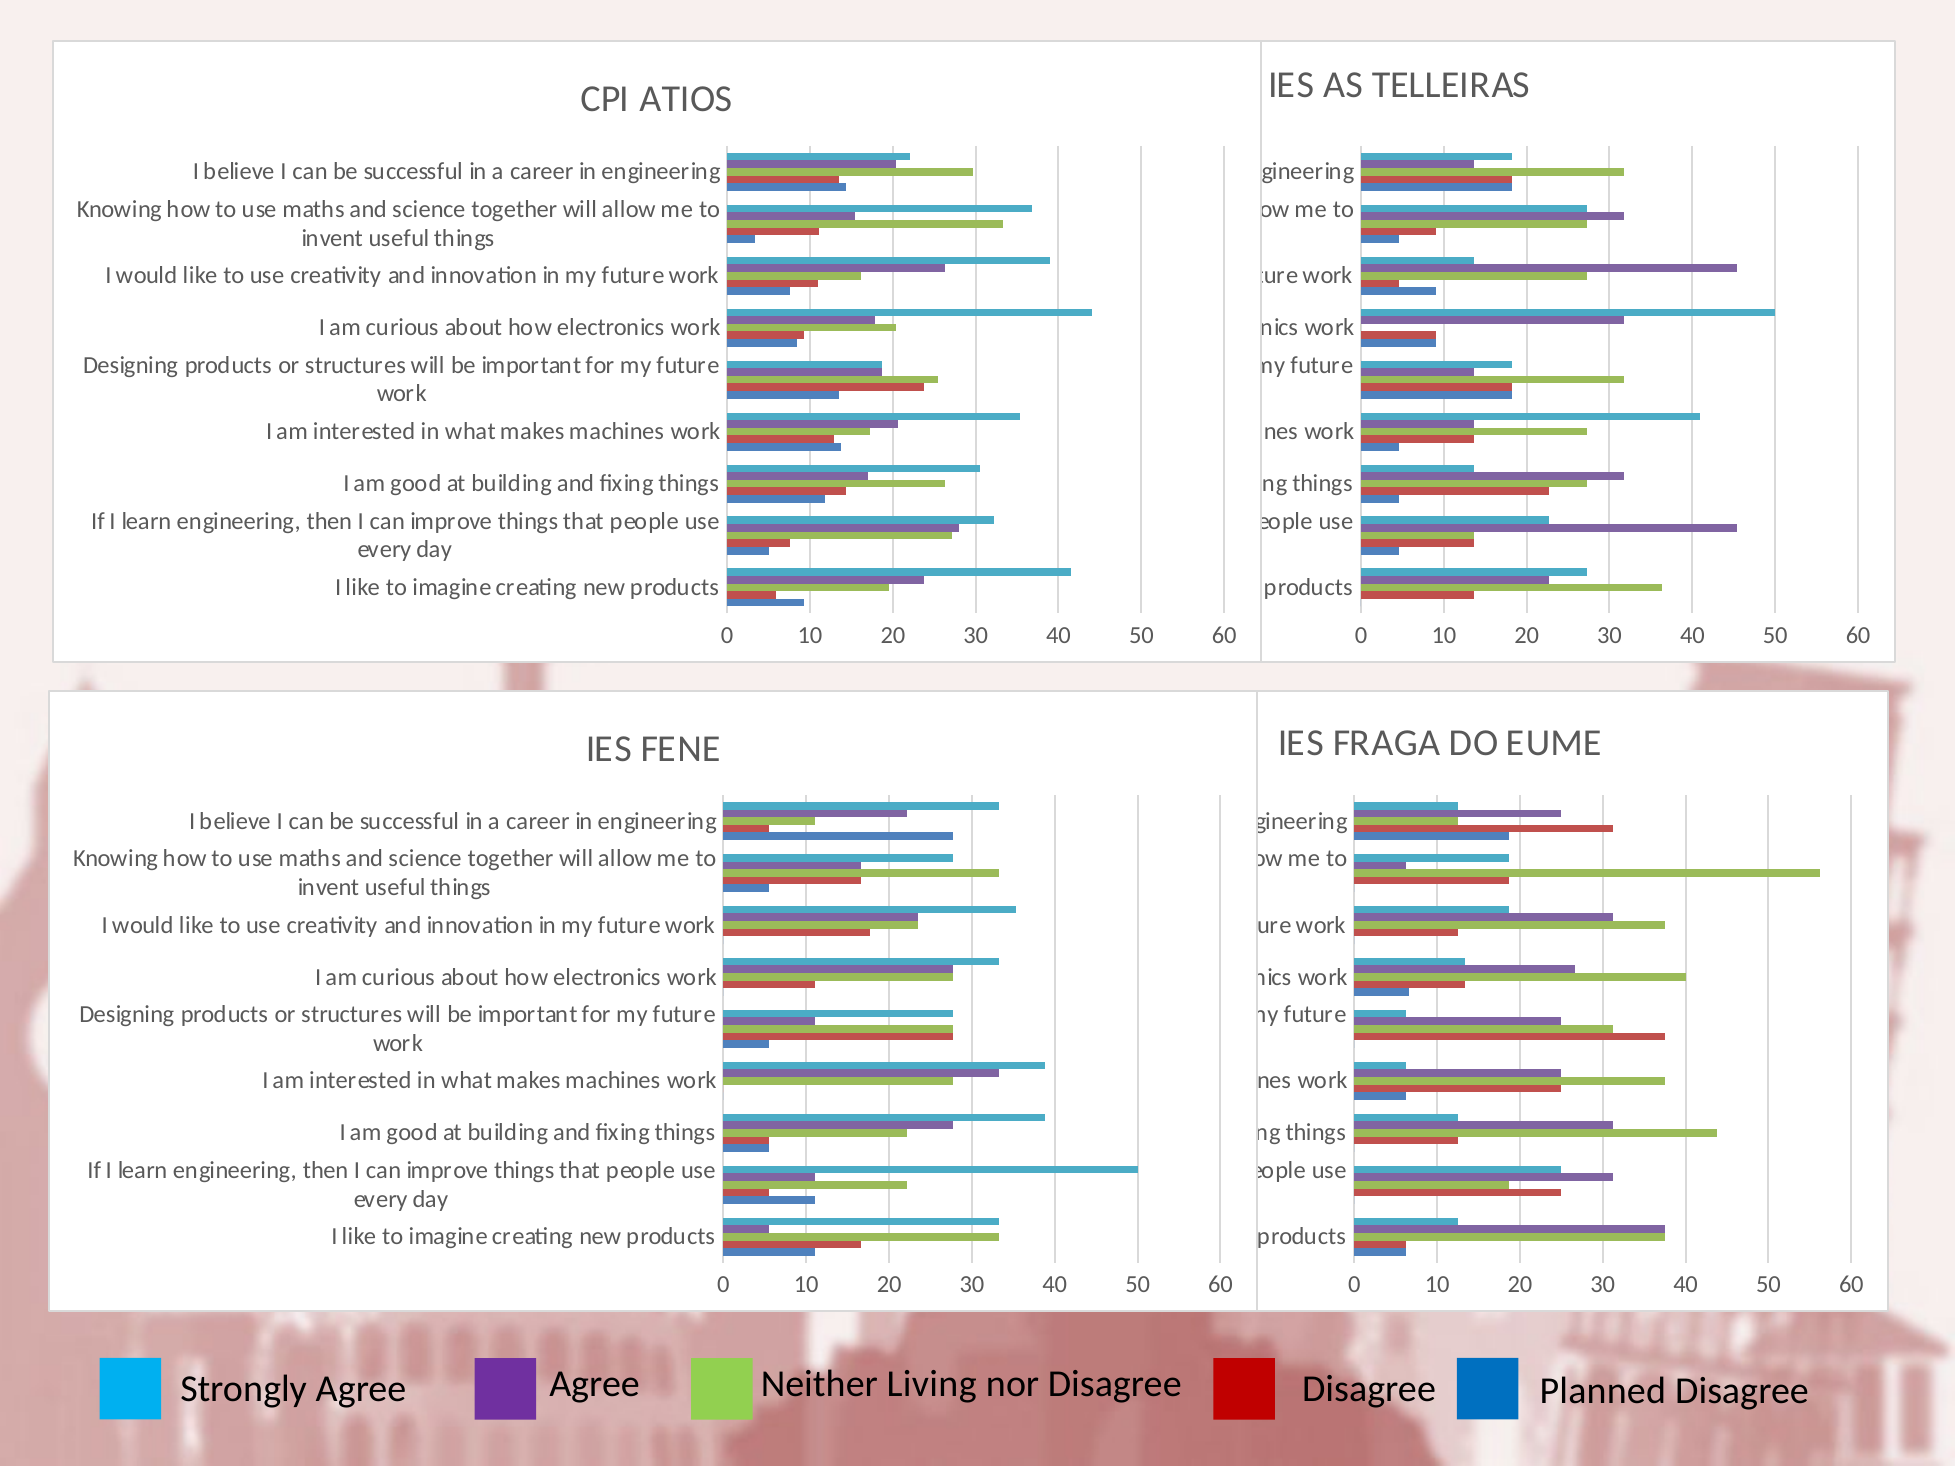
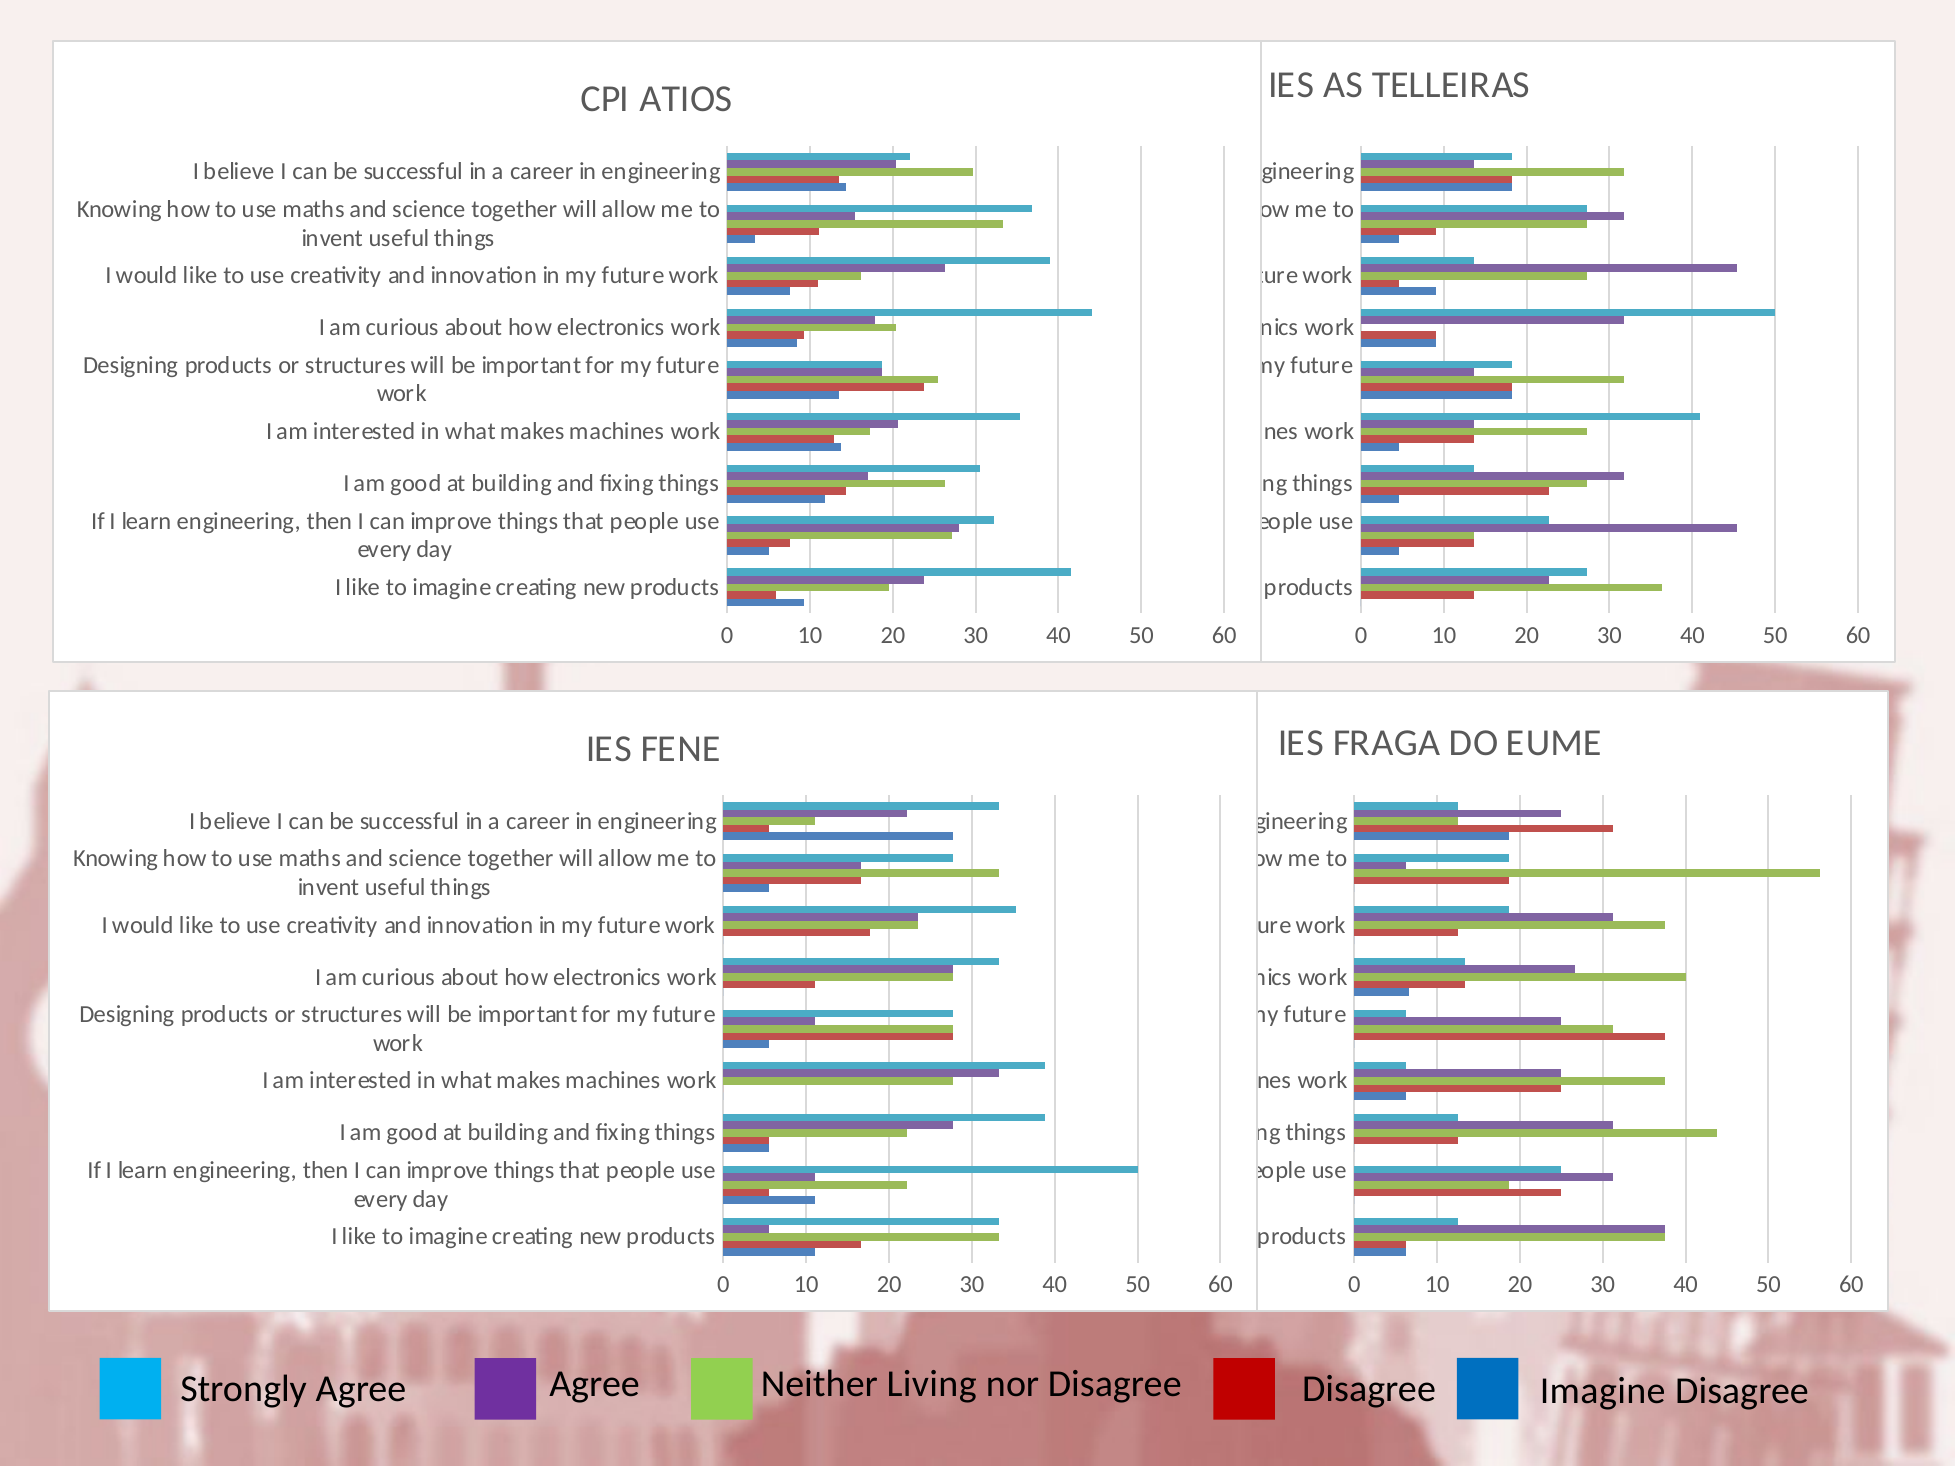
Disagree Planned: Planned -> Imagine (1603, 1391)
